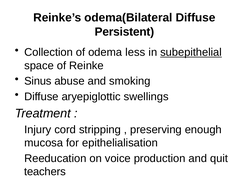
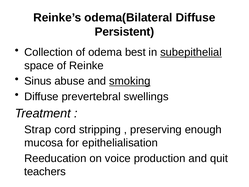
less: less -> best (135, 52)
smoking underline: none -> present (130, 81)
aryepiglottic: aryepiglottic -> prevertebral (91, 97)
Injury: Injury -> Strap (38, 129)
